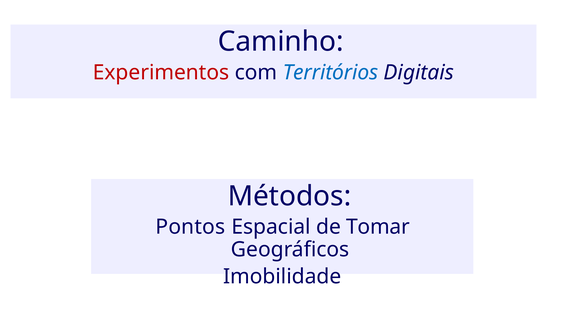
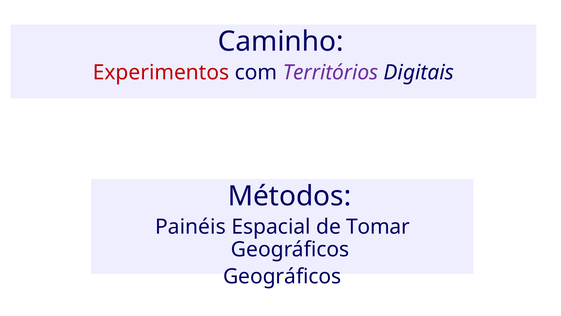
Territórios colour: blue -> purple (331, 72)
Pontos: Pontos -> Painéis (190, 227)
Imobilidade: Imobilidade -> Geográficos (282, 276)
